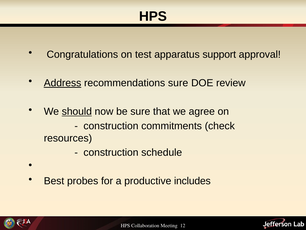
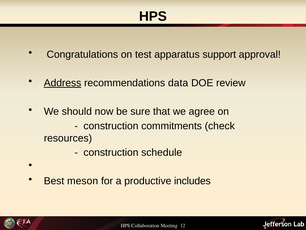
recommendations sure: sure -> data (178, 83)
should underline: present -> none (77, 111)
probes: probes -> meson (83, 181)
